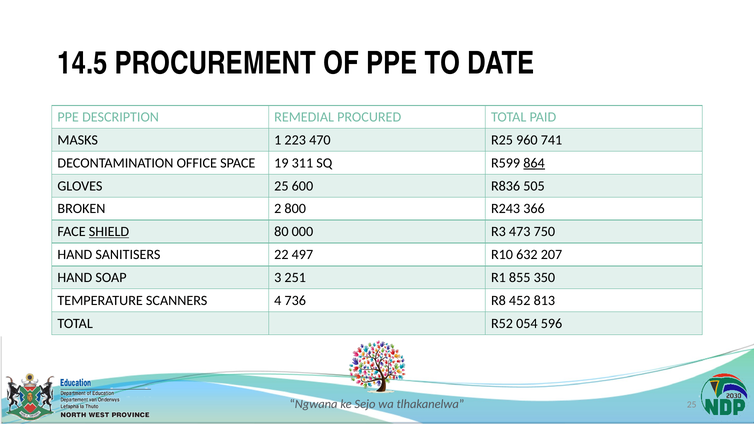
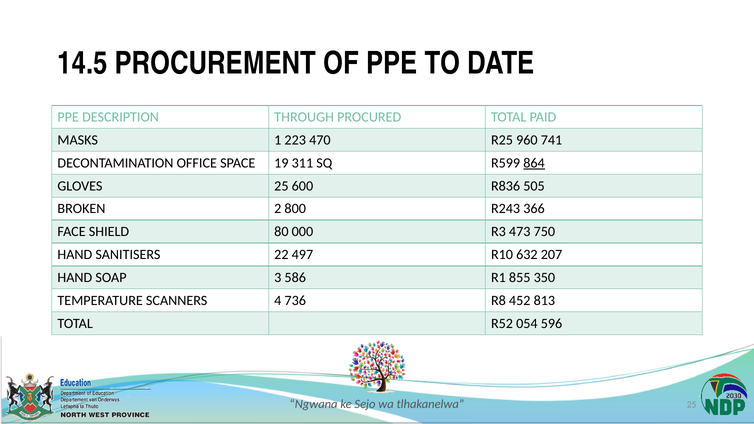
REMEDIAL: REMEDIAL -> THROUGH (304, 117)
SHIELD underline: present -> none (109, 232)
251: 251 -> 586 (295, 278)
